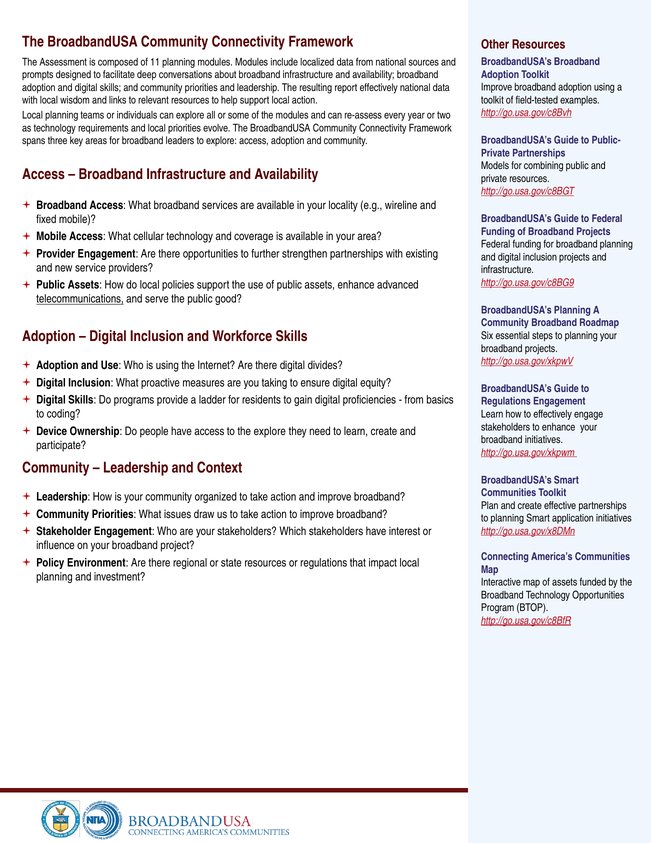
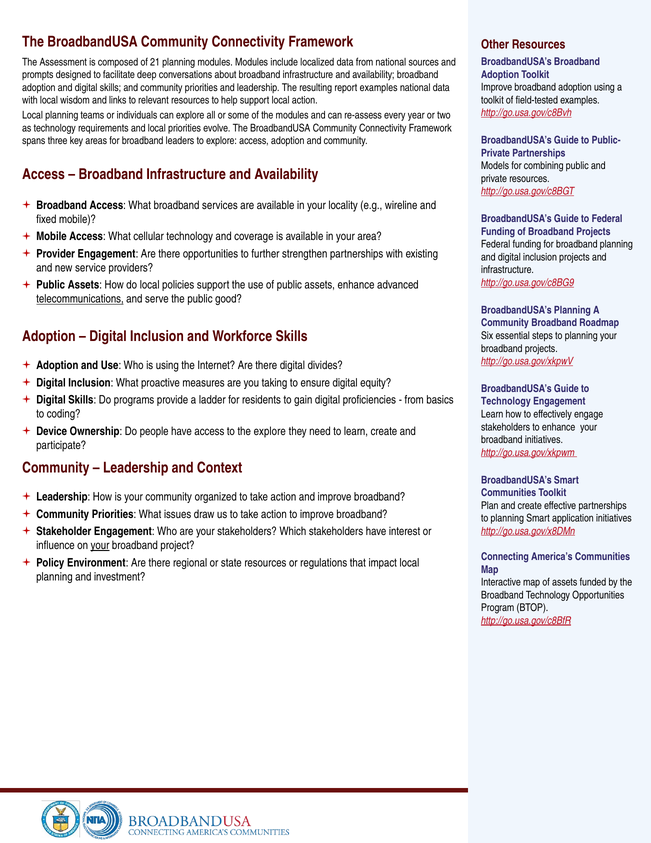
11: 11 -> 21 (155, 62)
report effectively: effectively -> examples (379, 88)
Regulations: Regulations -> Technology (506, 401)
your underline: none -> present (100, 545)
